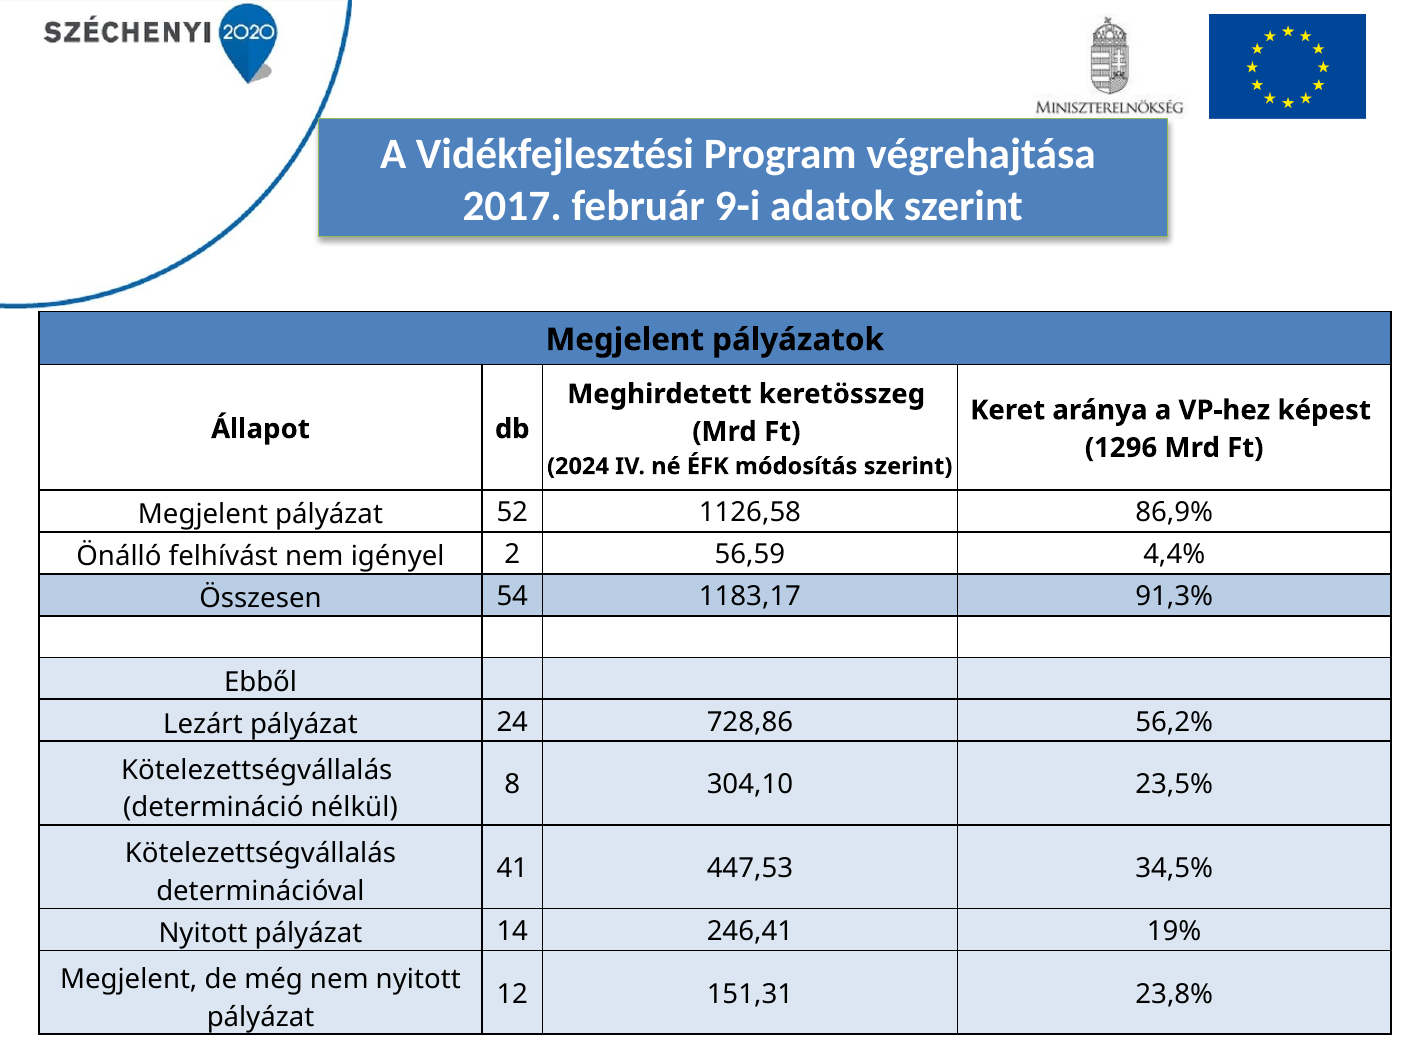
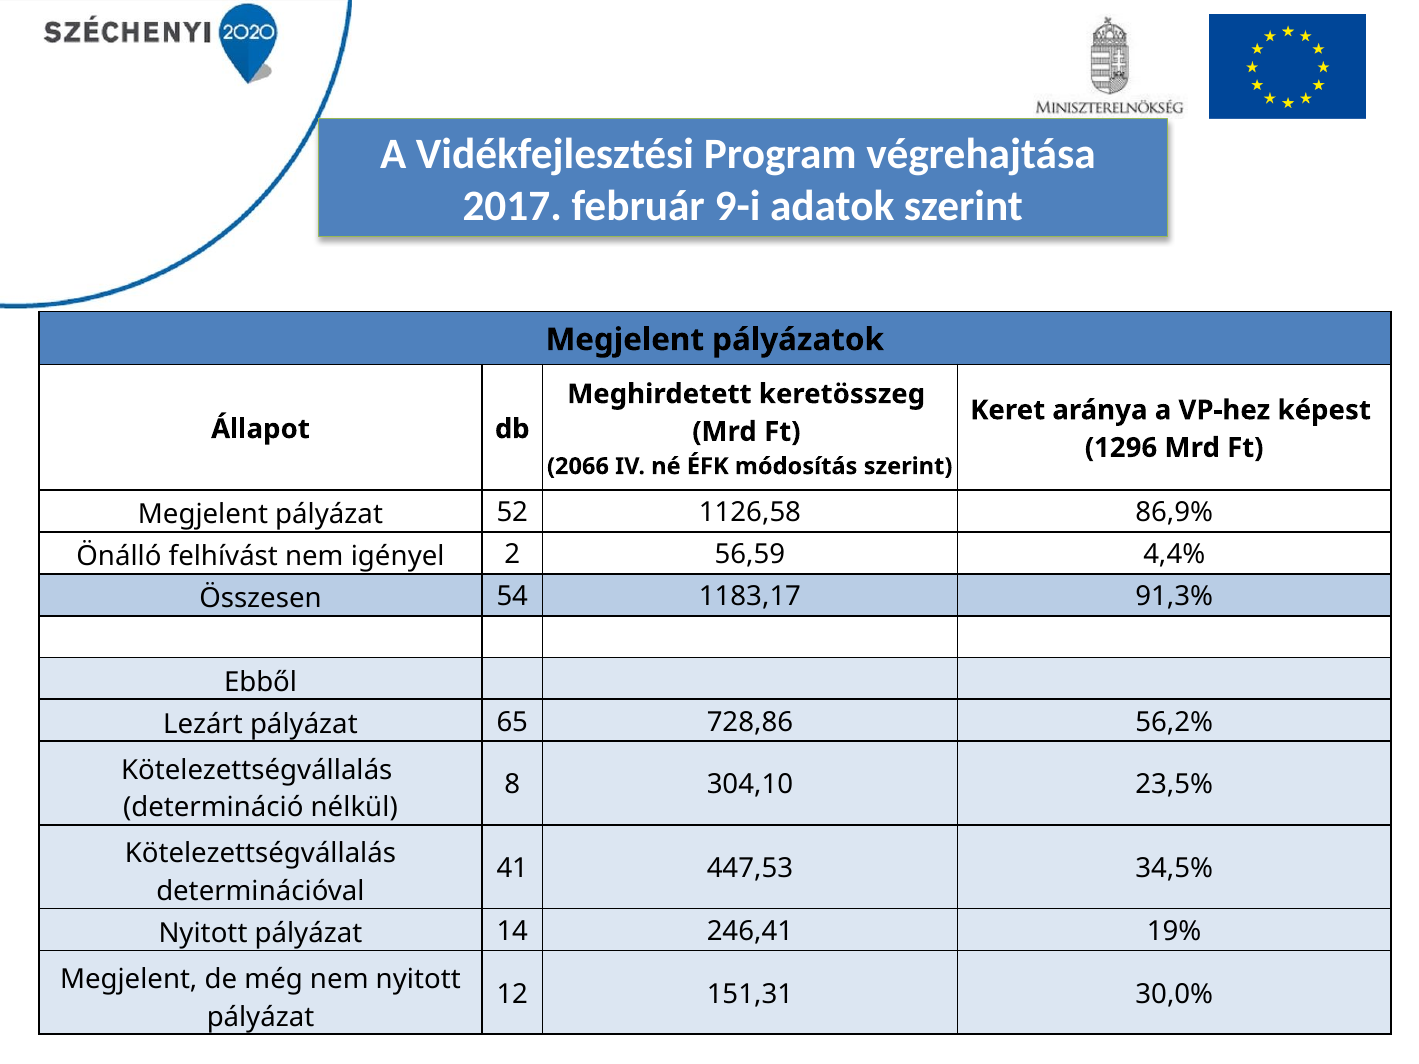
2024: 2024 -> 2066 (578, 466)
24: 24 -> 65 (512, 722)
23,8%: 23,8% -> 30,0% (1174, 994)
